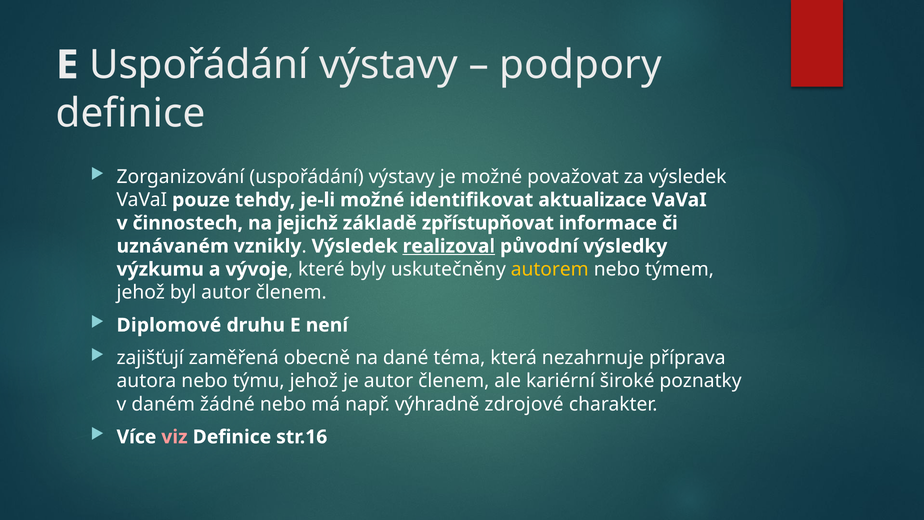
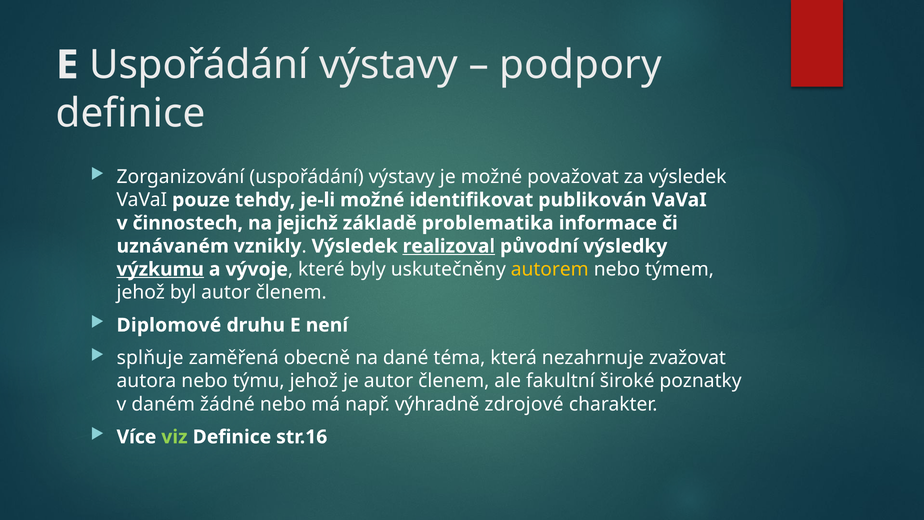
aktualizace: aktualizace -> publikován (592, 200)
zpřístupňovat: zpřístupňovat -> problematika (488, 223)
výzkumu underline: none -> present (160, 269)
zajišťují: zajišťují -> splňuje (150, 358)
příprava: příprava -> zvažovat (687, 358)
kariérní: kariérní -> fakultní (560, 381)
viz colour: pink -> light green (174, 437)
